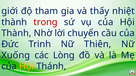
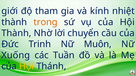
thấy: thấy -> kính (100, 11)
trong colour: red -> orange (46, 22)
Thiên: Thiên -> Muôn (98, 44)
Lòng: Lòng -> Tuần (64, 56)
